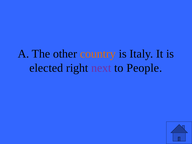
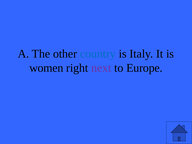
country colour: orange -> blue (98, 54)
elected: elected -> women (46, 68)
People: People -> Europe (144, 68)
